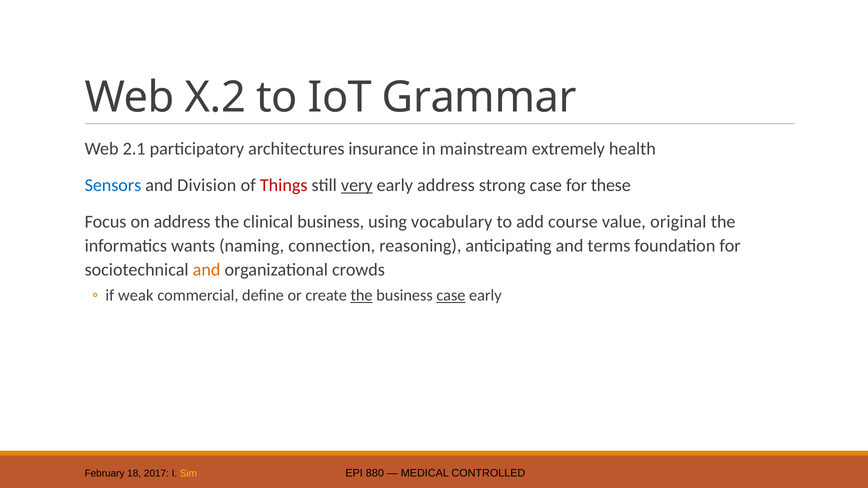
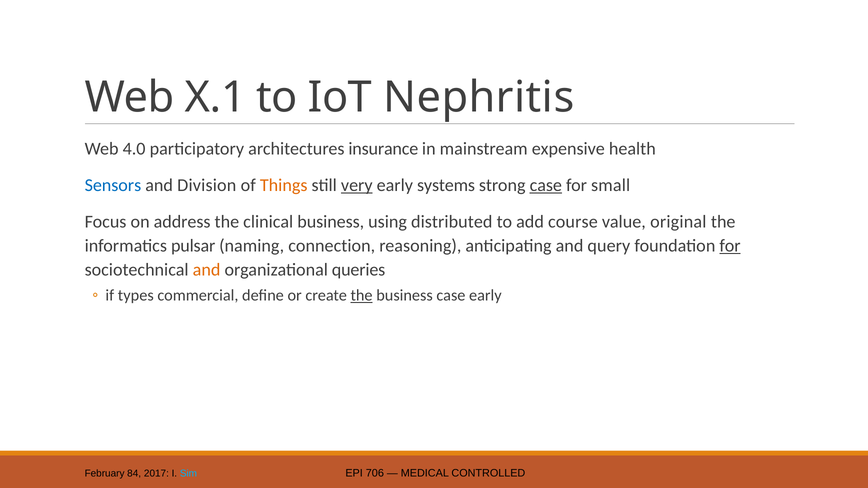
X.2: X.2 -> X.1 (215, 97)
Grammar: Grammar -> Nephritis (479, 97)
2.1: 2.1 -> 4.0 (134, 149)
extremely: extremely -> expensive (568, 149)
Things colour: red -> orange (284, 185)
early address: address -> systems (446, 185)
case underline: none -> present (546, 185)
these: these -> small (611, 185)
vocabulary: vocabulary -> distributed (452, 222)
wants: wants -> pulsar (193, 246)
terms: terms -> query (609, 246)
for underline: none -> present (730, 246)
crowds: crowds -> queries (359, 270)
weak: weak -> types (136, 296)
case underline: present -> none (451, 296)
18: 18 -> 84 (134, 474)
Sim colour: yellow -> light blue (188, 474)
880: 880 -> 706 (375, 474)
